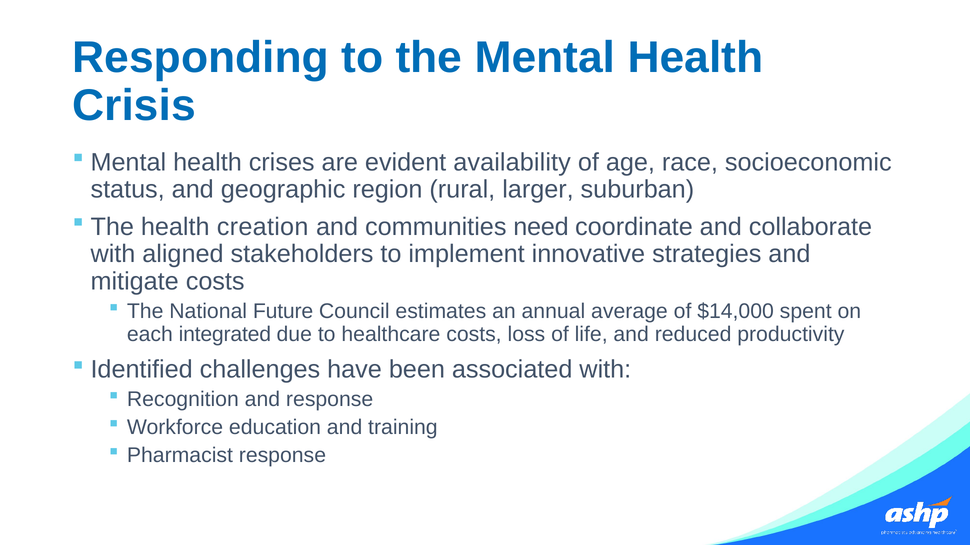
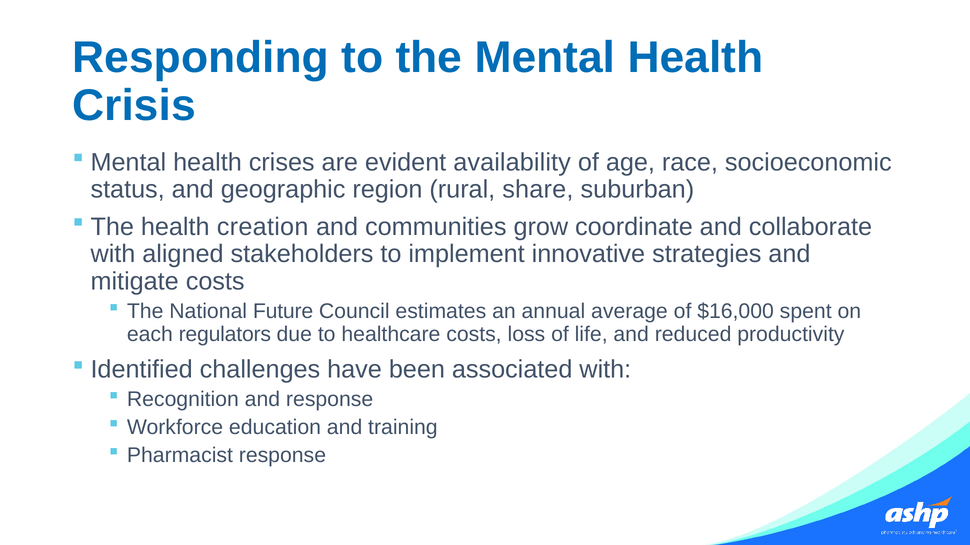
larger: larger -> share (538, 190)
need: need -> grow (541, 227)
$14,000: $14,000 -> $16,000 (736, 312)
integrated: integrated -> regulators (225, 335)
